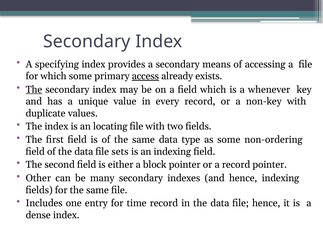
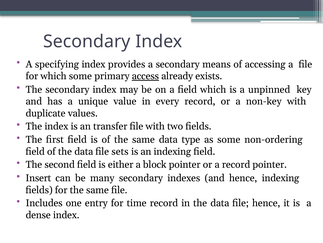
The underline: present -> none (34, 89)
whenever: whenever -> unpinned (269, 89)
locating: locating -> transfer (110, 126)
Other: Other -> Insert (38, 178)
